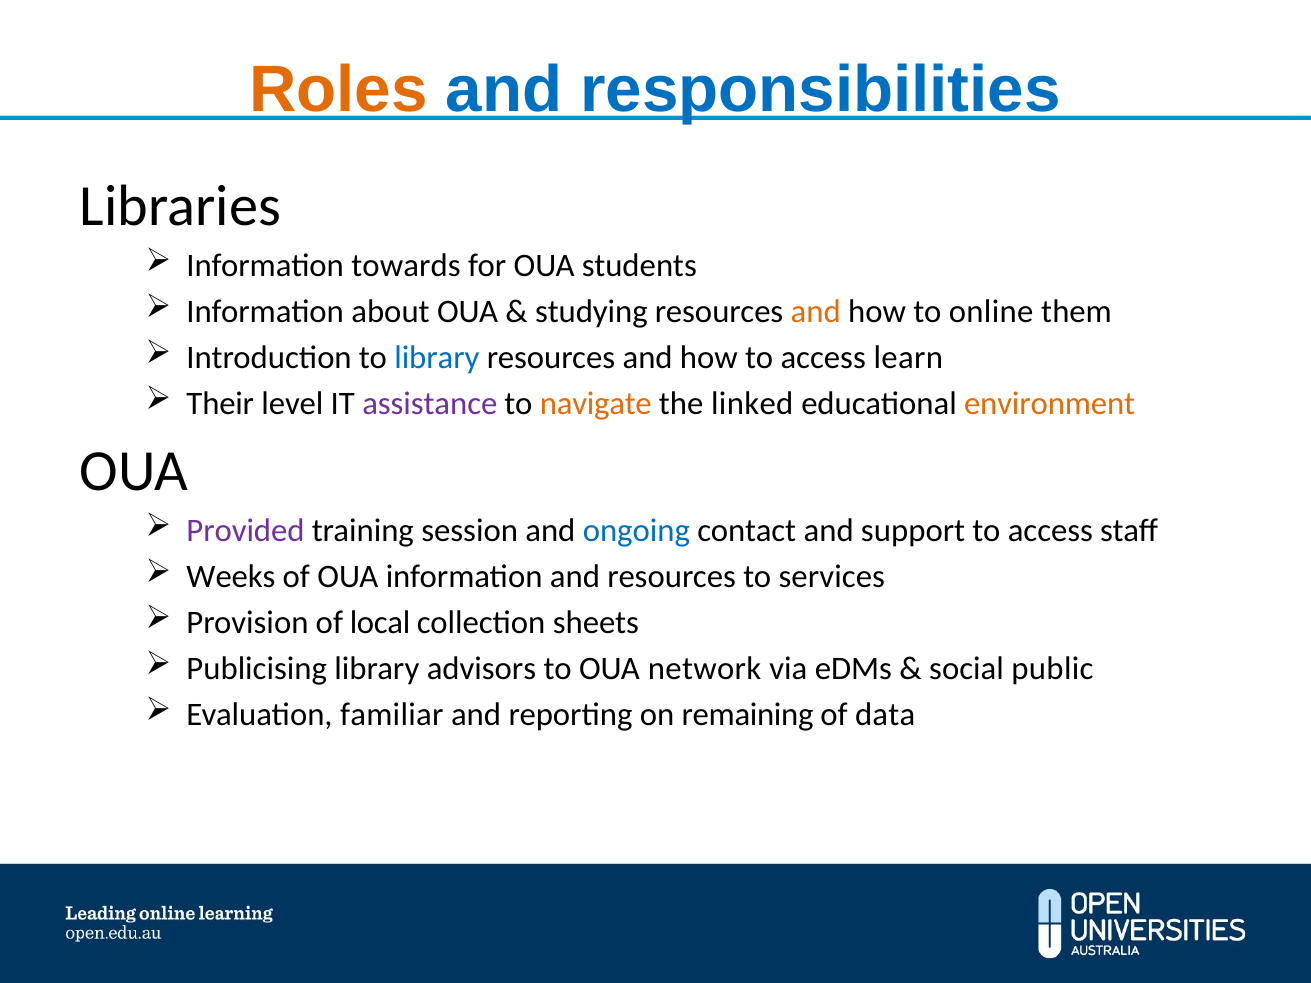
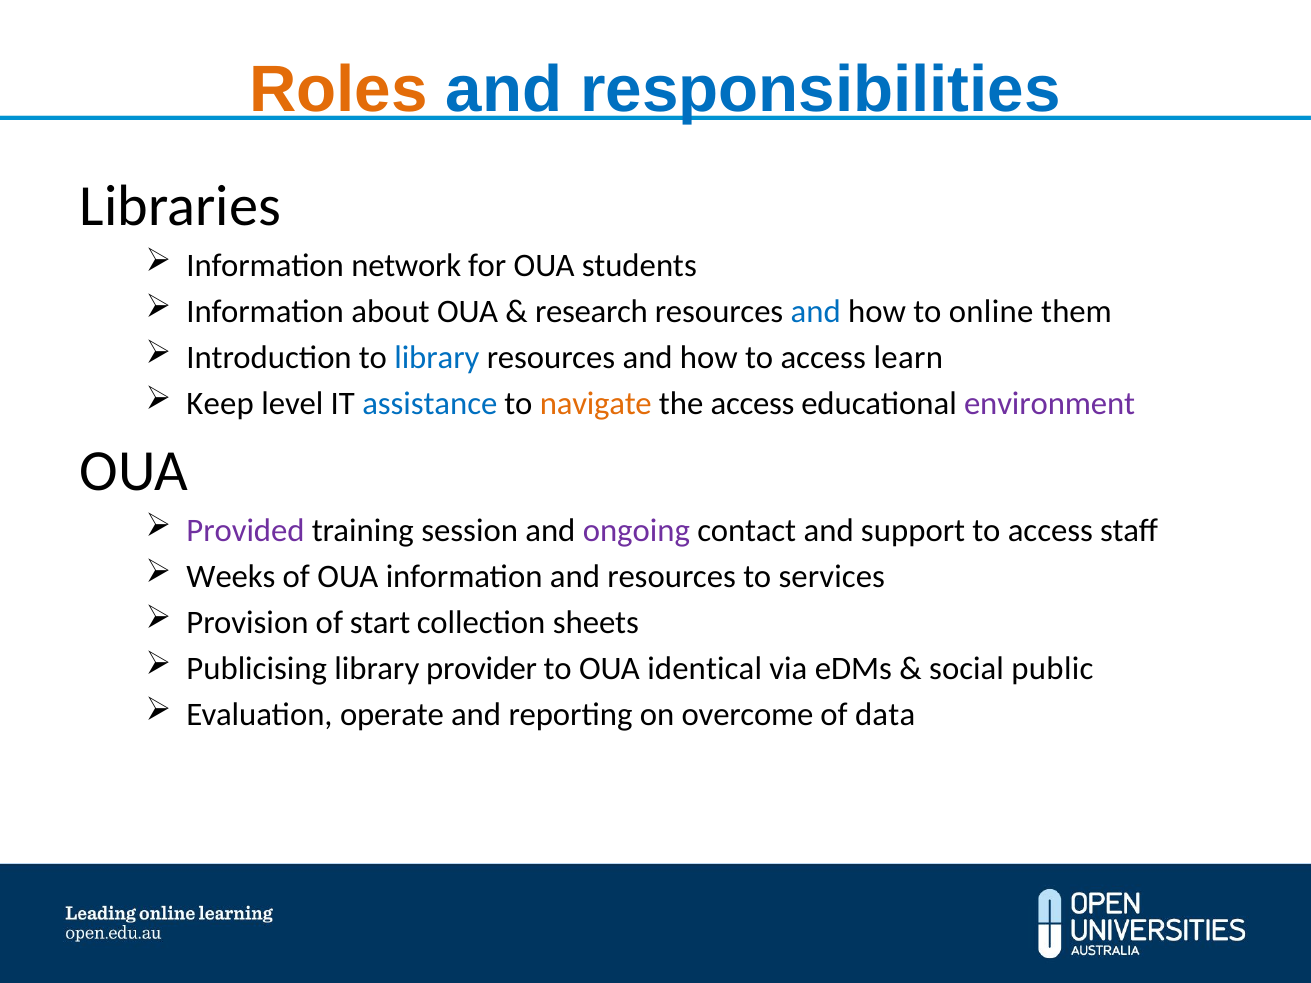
towards: towards -> network (406, 266)
studying: studying -> research (592, 312)
and colour: orange -> blue (816, 312)
Their: Their -> Keep (220, 404)
assistance colour: purple -> blue (430, 404)
the linked: linked -> access (753, 404)
environment colour: orange -> purple (1050, 404)
ongoing colour: blue -> purple (636, 531)
local: local -> start (380, 623)
advisors: advisors -> provider (482, 669)
network: network -> identical (705, 669)
familiar: familiar -> operate (392, 715)
remaining: remaining -> overcome (747, 715)
